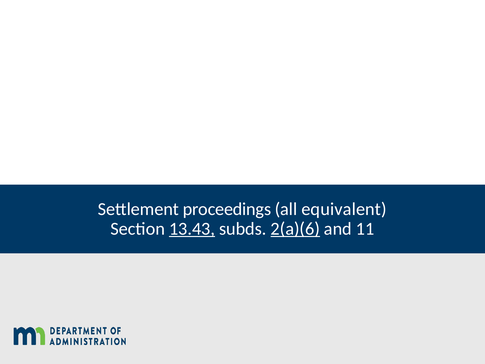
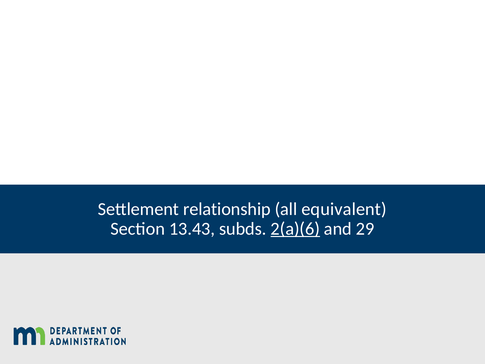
proceedings: proceedings -> relationship (227, 209)
13.43 underline: present -> none (192, 229)
11: 11 -> 29 (365, 229)
